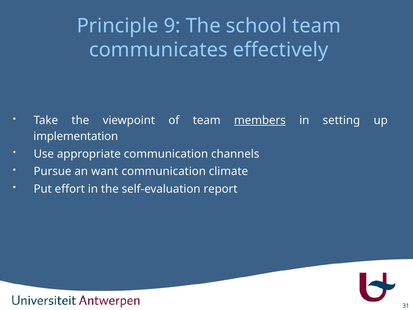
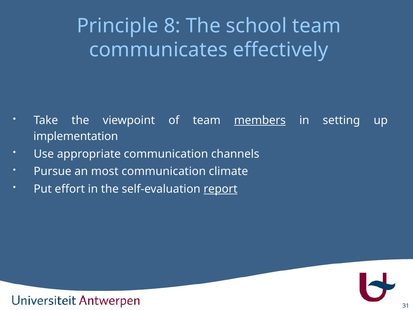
9: 9 -> 8 (172, 26)
want: want -> most (105, 171)
report underline: none -> present (221, 189)
